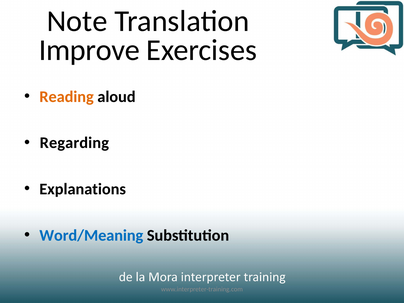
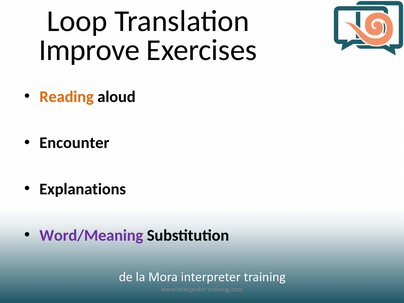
Note: Note -> Loop (77, 21)
Regarding: Regarding -> Encounter (74, 143)
Word/Meaning colour: blue -> purple (91, 235)
